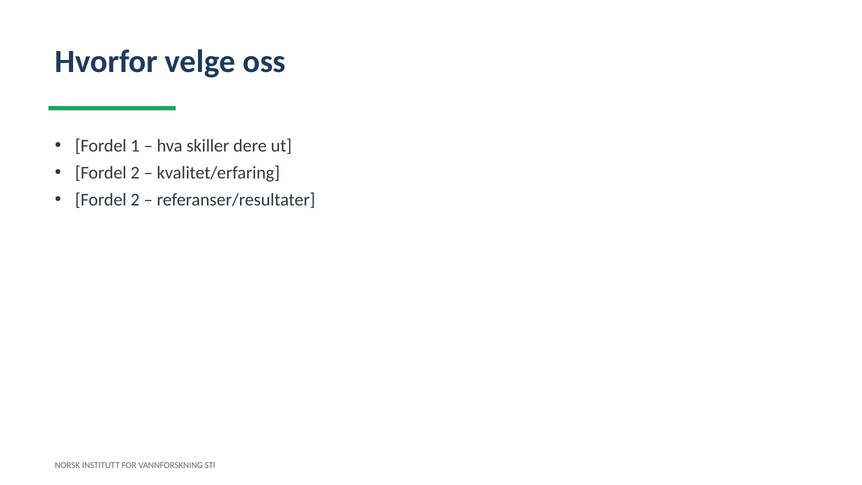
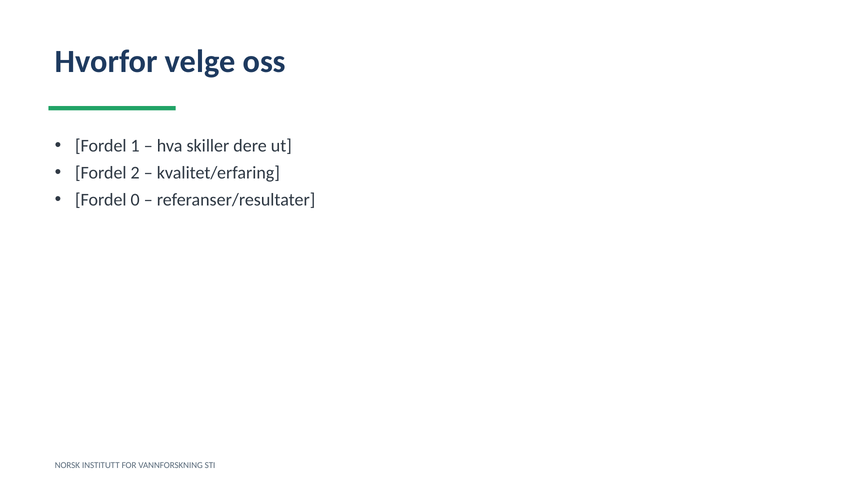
2: 2 -> 0 (135, 200)
